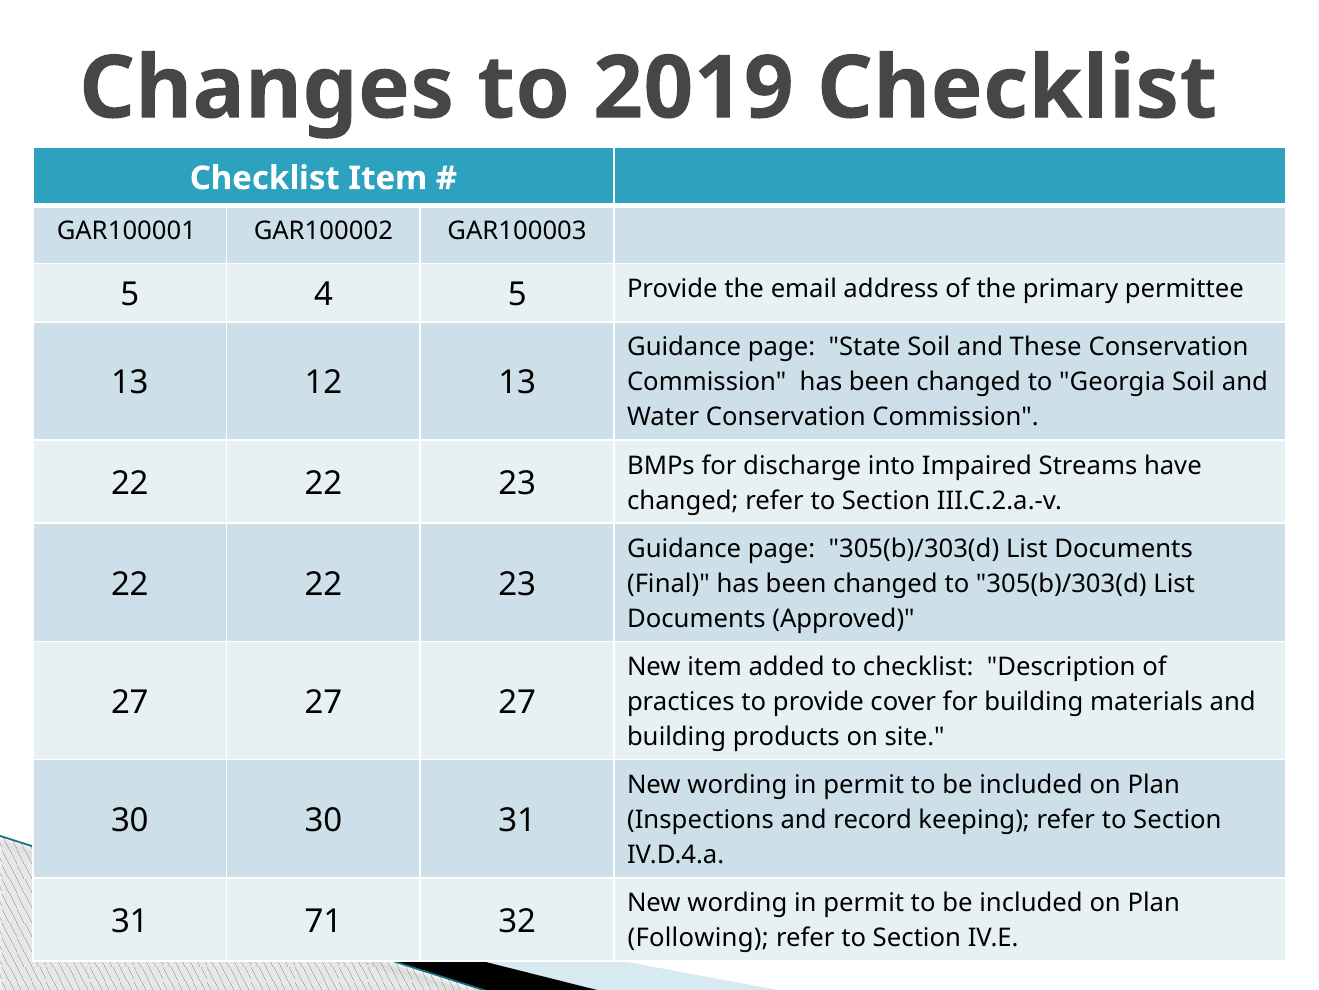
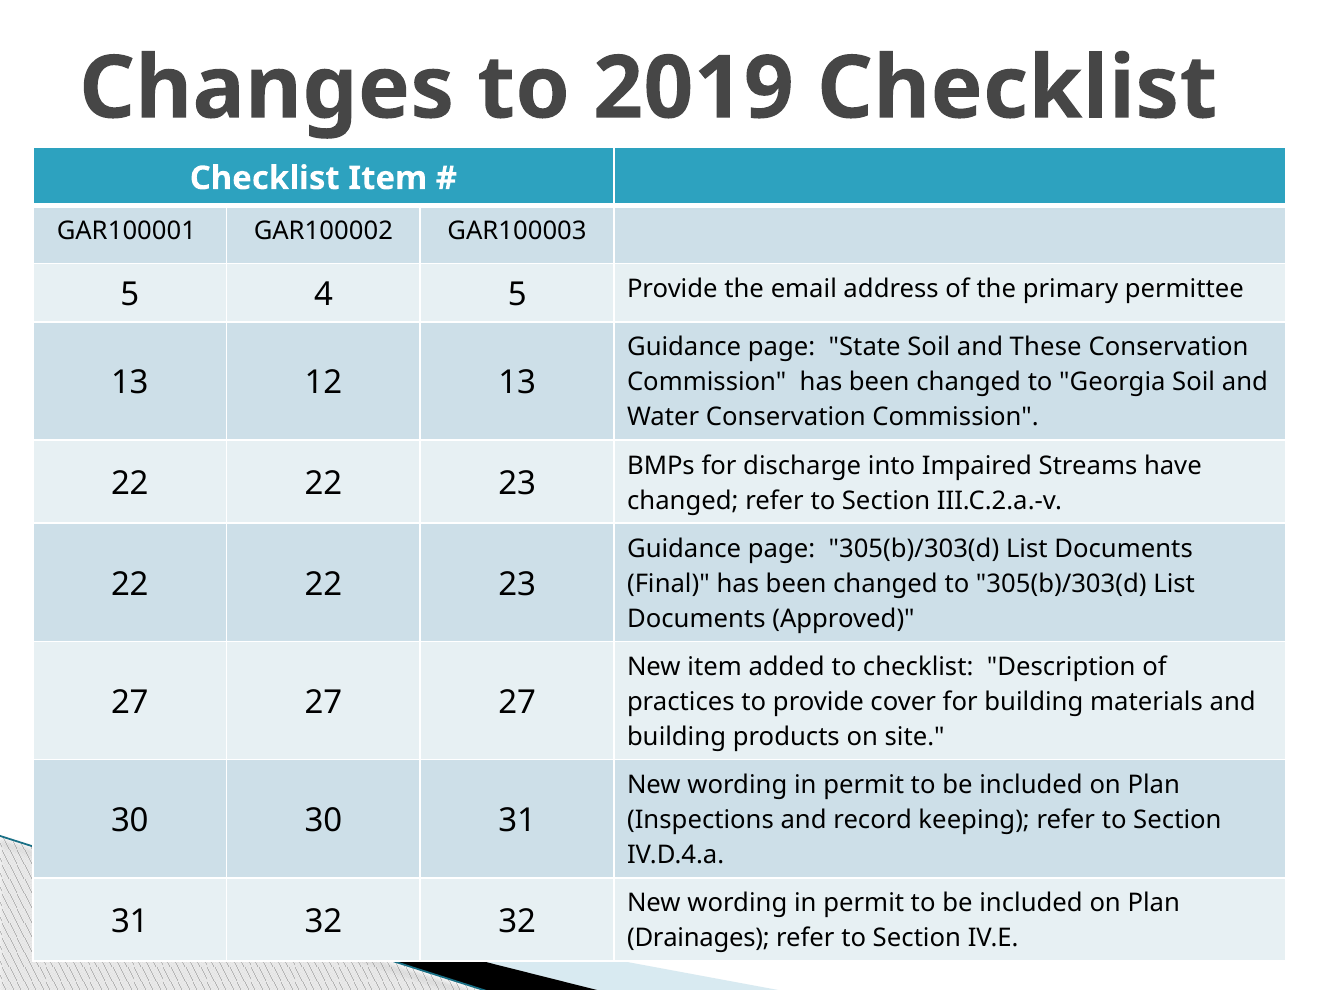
31 71: 71 -> 32 (323, 920)
Following: Following -> Drainages (698, 938)
